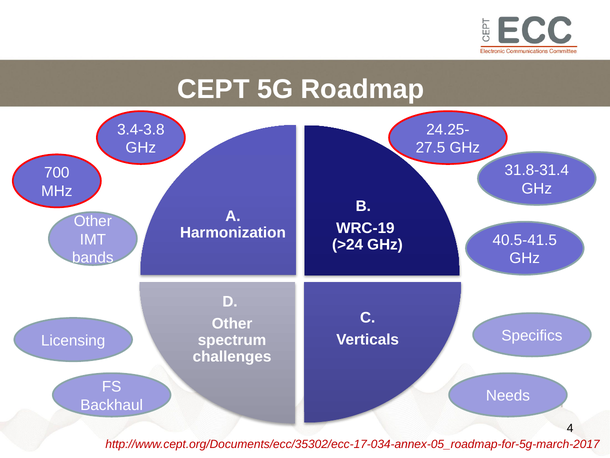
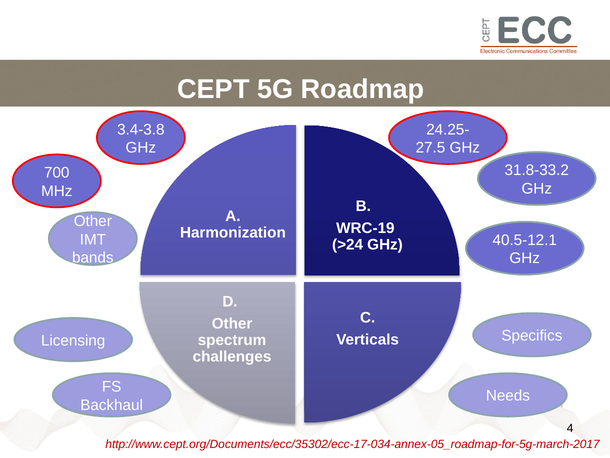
31.8-31.4: 31.8-31.4 -> 31.8-33.2 (537, 170)
40.5-41.5: 40.5-41.5 -> 40.5-12.1 (525, 240)
